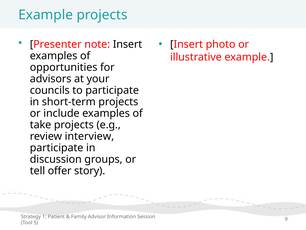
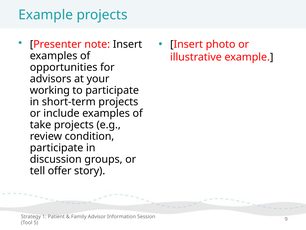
councils: councils -> working (50, 90)
interview: interview -> condition (89, 136)
